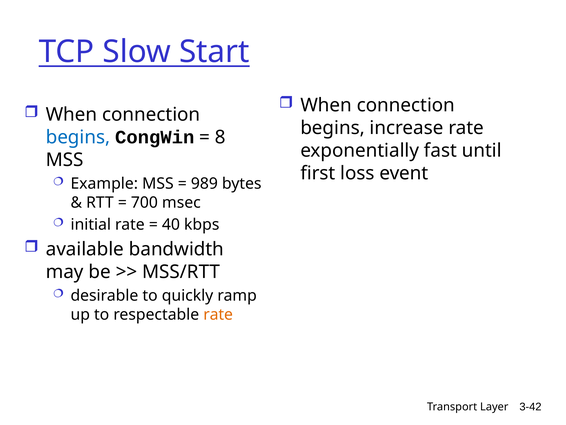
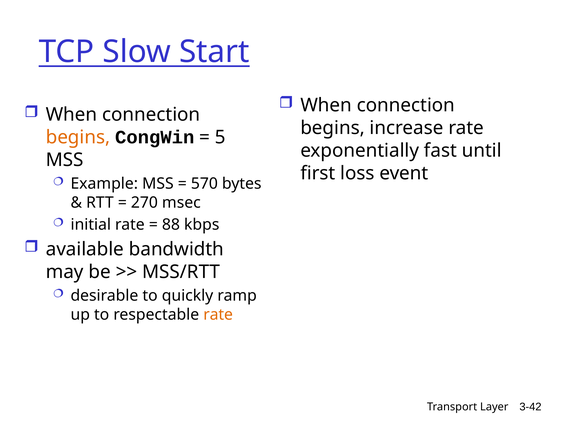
begins colour: blue -> orange (78, 137)
8: 8 -> 5 (220, 137)
989: 989 -> 570 (204, 183)
700: 700 -> 270 (144, 202)
40: 40 -> 88 (171, 224)
